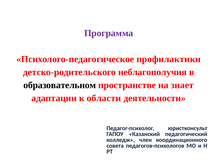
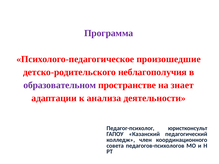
профилактики: профилактики -> произошедшие (169, 59)
образовательном colour: black -> purple (60, 85)
области: области -> анализа (104, 98)
